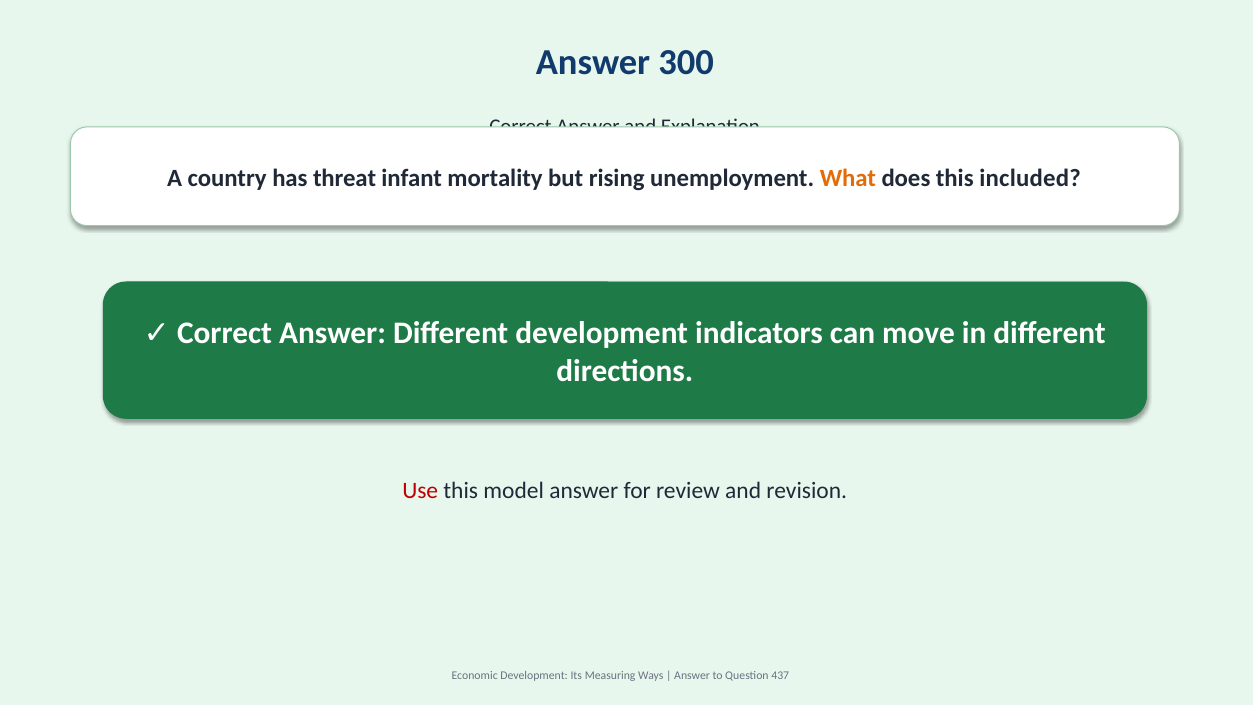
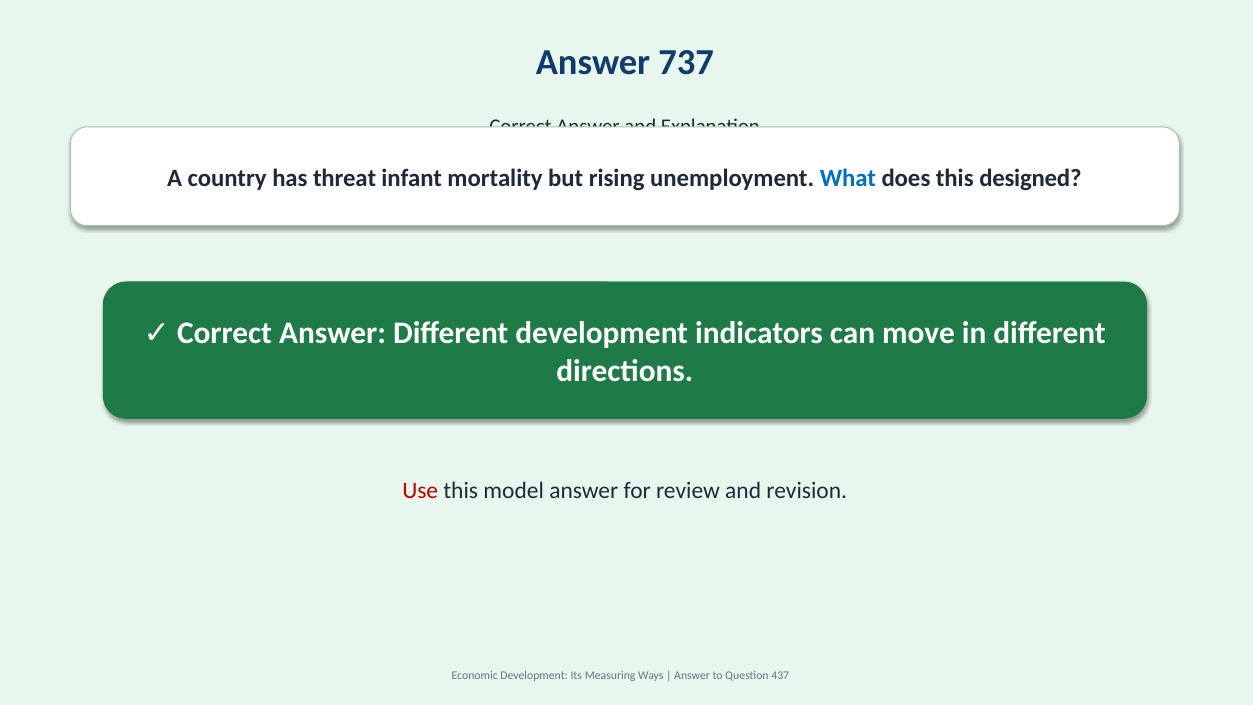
300: 300 -> 737 (686, 62)
What colour: orange -> blue (848, 178)
included: included -> designed (1030, 178)
